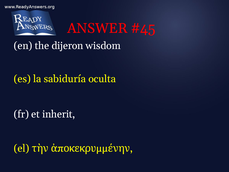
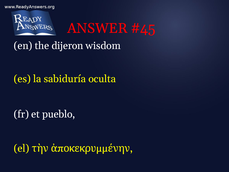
inherit: inherit -> pueblo (59, 114)
